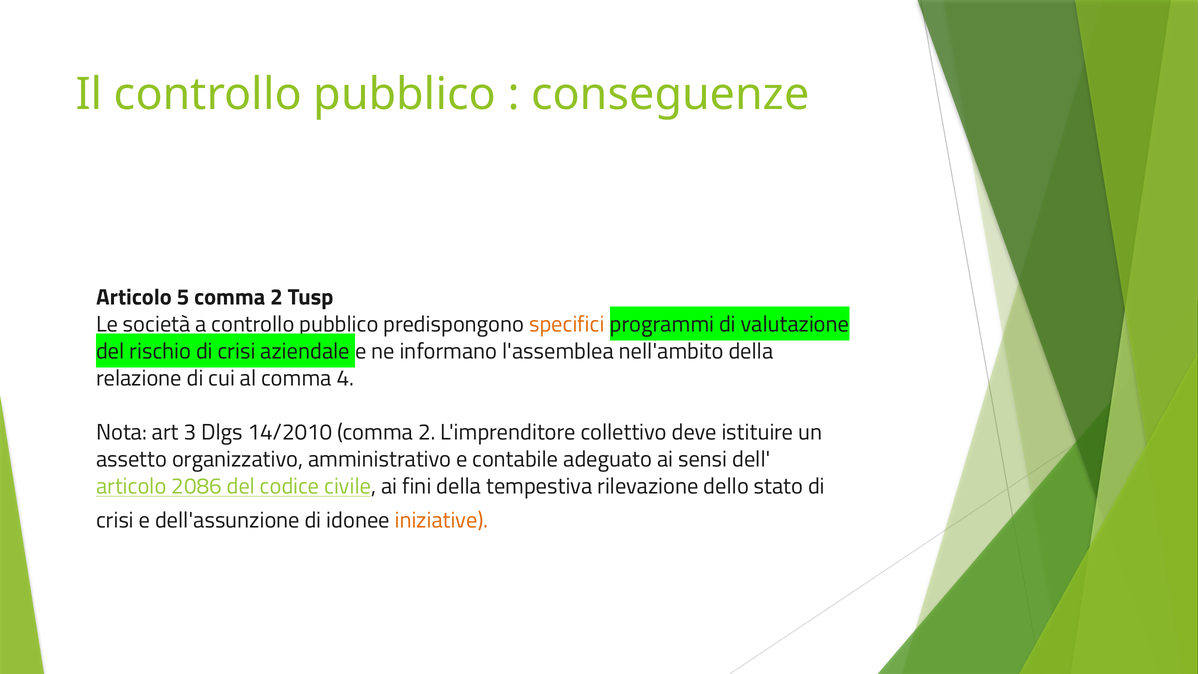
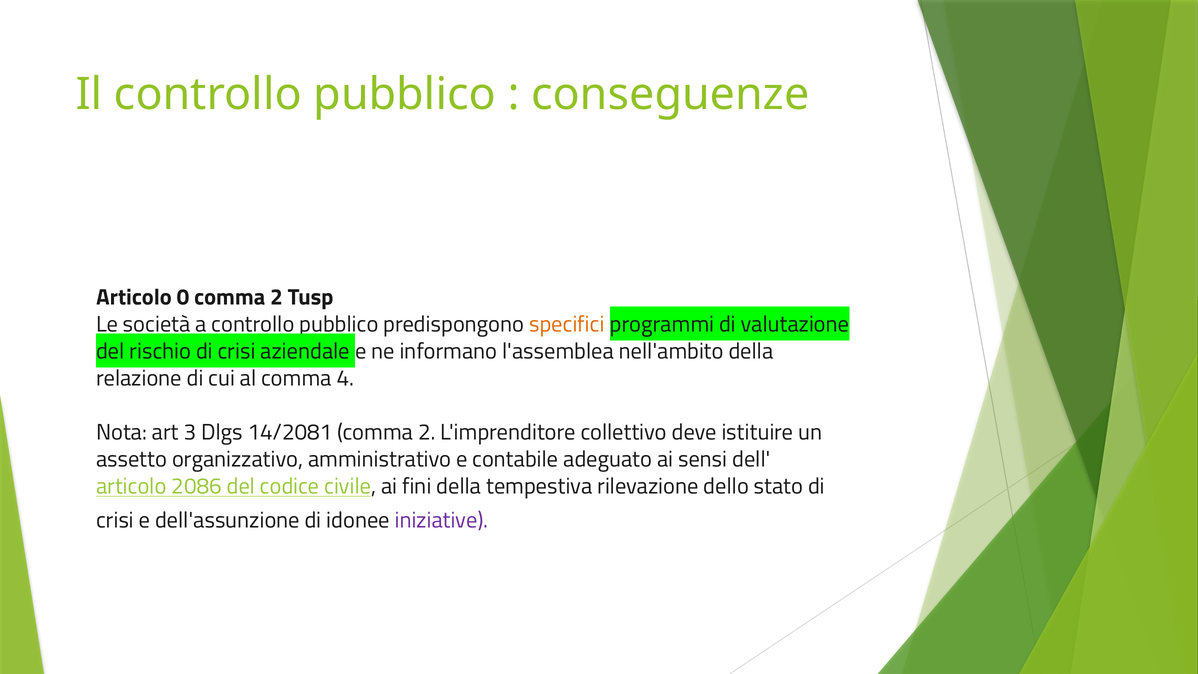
5: 5 -> 0 (183, 297)
14/2010: 14/2010 -> 14/2081 (290, 432)
iniziative colour: orange -> purple (442, 520)
